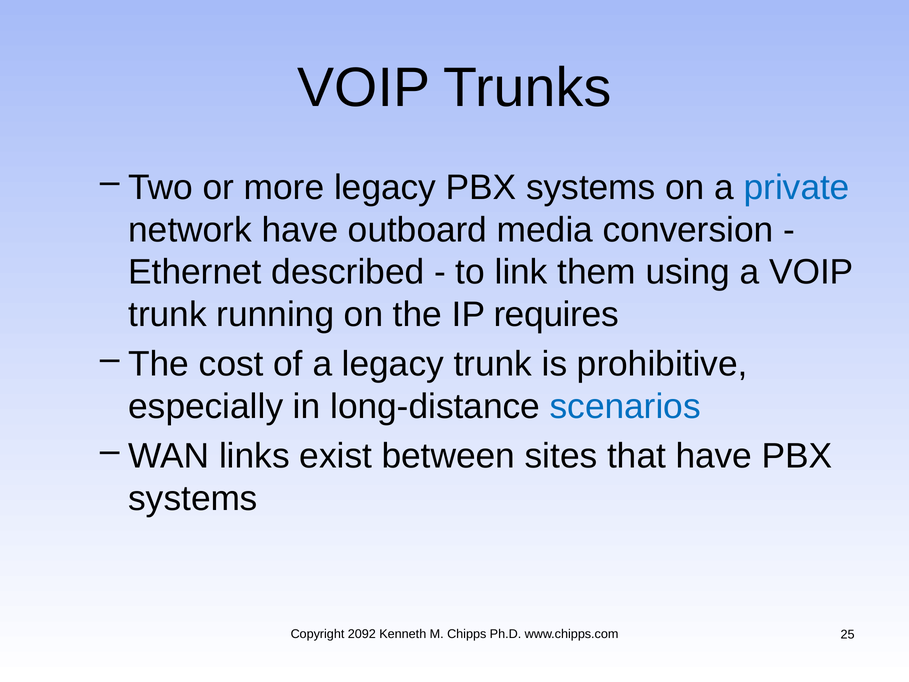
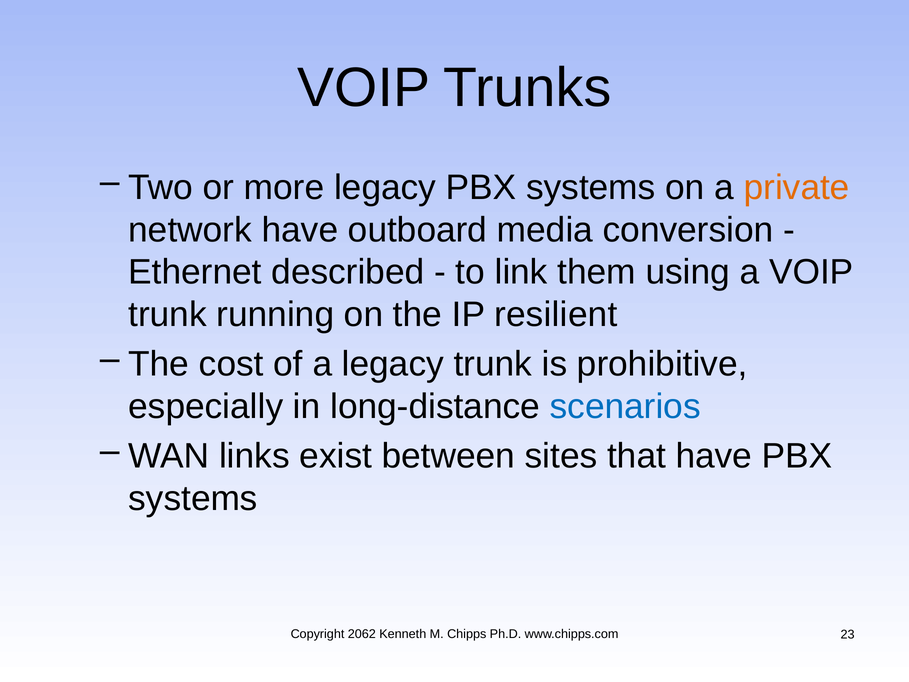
private colour: blue -> orange (797, 187)
requires: requires -> resilient (556, 315)
2092: 2092 -> 2062 (362, 634)
25: 25 -> 23 (848, 634)
